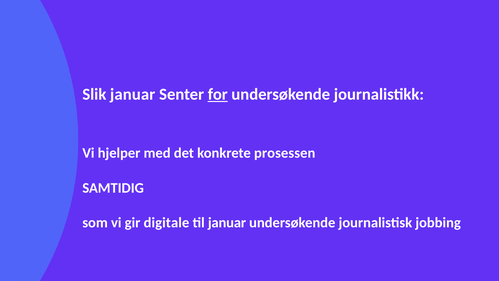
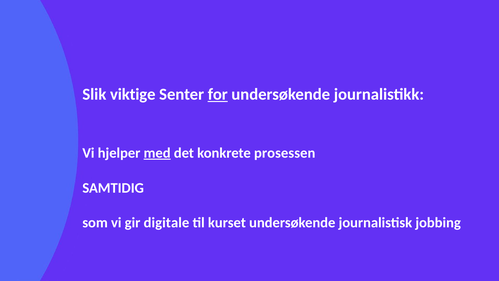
Slik januar: januar -> viktige (133, 94)
med underline: none -> present (157, 153)
til januar: januar -> kurset (227, 223)
